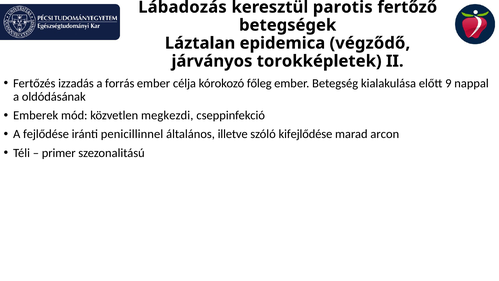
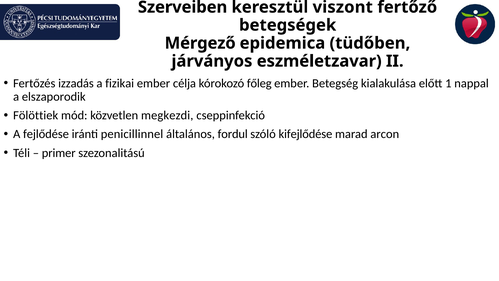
Lábadozás: Lábadozás -> Szerveiben (183, 7)
parotis: parotis -> viszont (343, 7)
Láztalan: Láztalan -> Mérgező (200, 43)
végződő: végződő -> tüdőben (370, 43)
torokképletek: torokképletek -> eszméletzavar (319, 61)
forrás: forrás -> fizikai (120, 83)
9: 9 -> 1 (448, 83)
oldódásának: oldódásának -> elszaporodik (54, 97)
Emberek: Emberek -> Fölöttiek (36, 115)
illetve: illetve -> fordul (233, 134)
